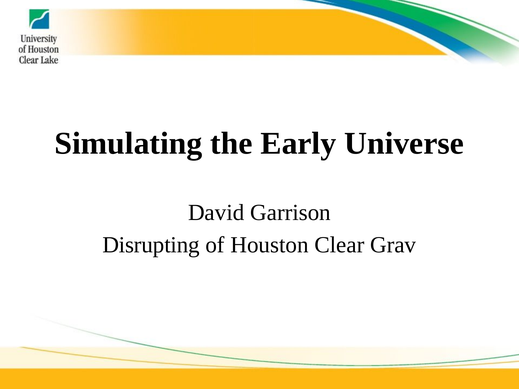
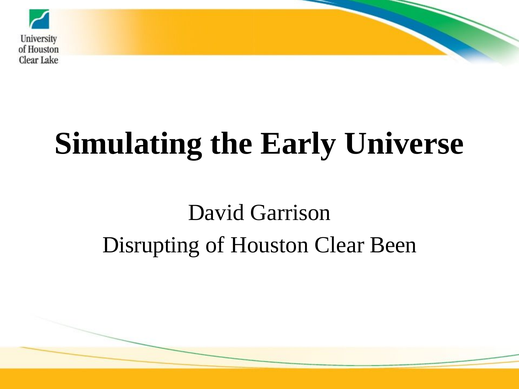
Grav: Grav -> Been (393, 245)
